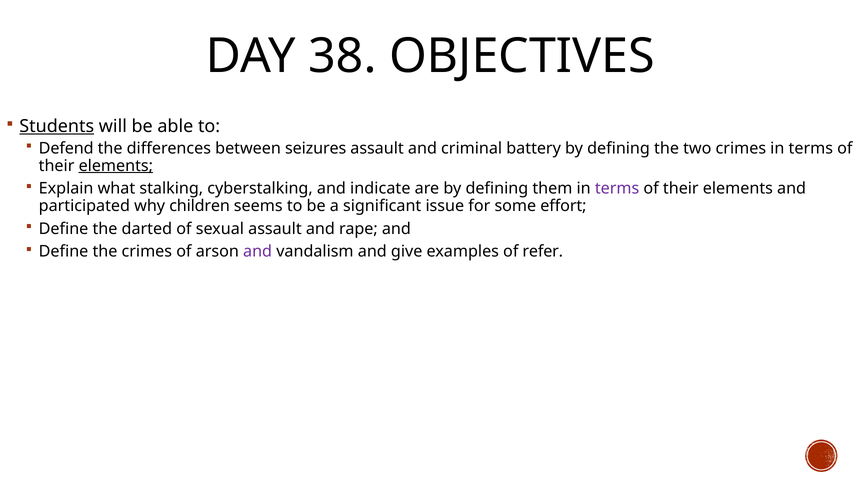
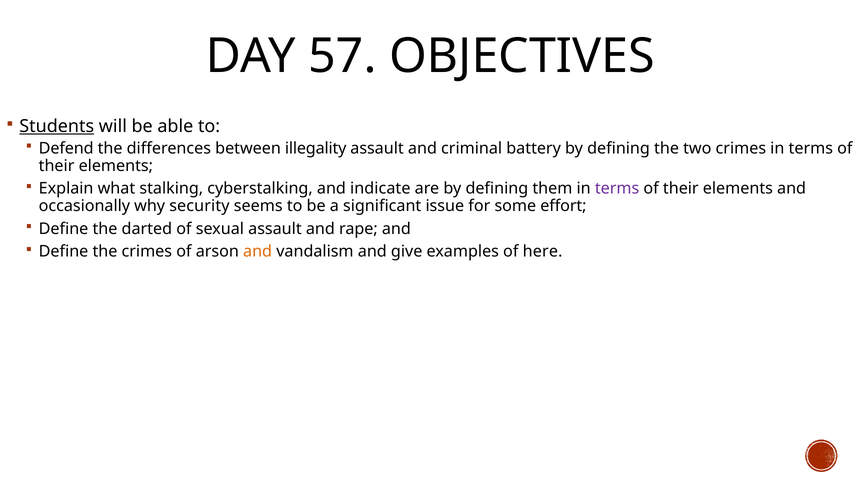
38: 38 -> 57 (342, 57)
seizures: seizures -> illegality (316, 148)
elements underline: present -> none (116, 166)
participated: participated -> occasionally (84, 206)
children: children -> security (199, 206)
and colour: purple -> orange (258, 252)
refer: refer -> here (543, 252)
